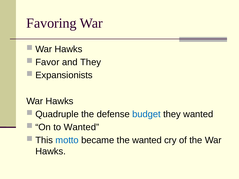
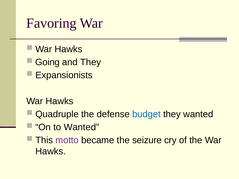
Favor: Favor -> Going (48, 62)
motto colour: blue -> purple (67, 140)
the wanted: wanted -> seizure (147, 140)
